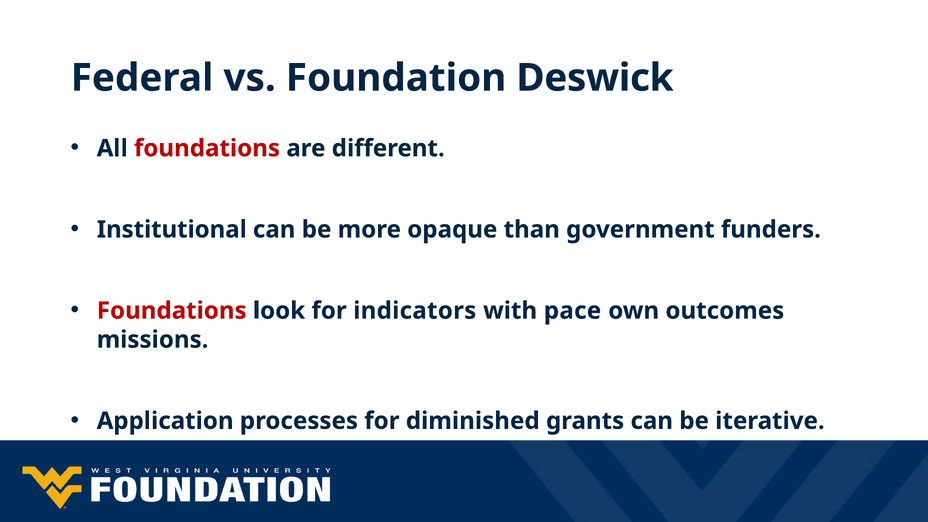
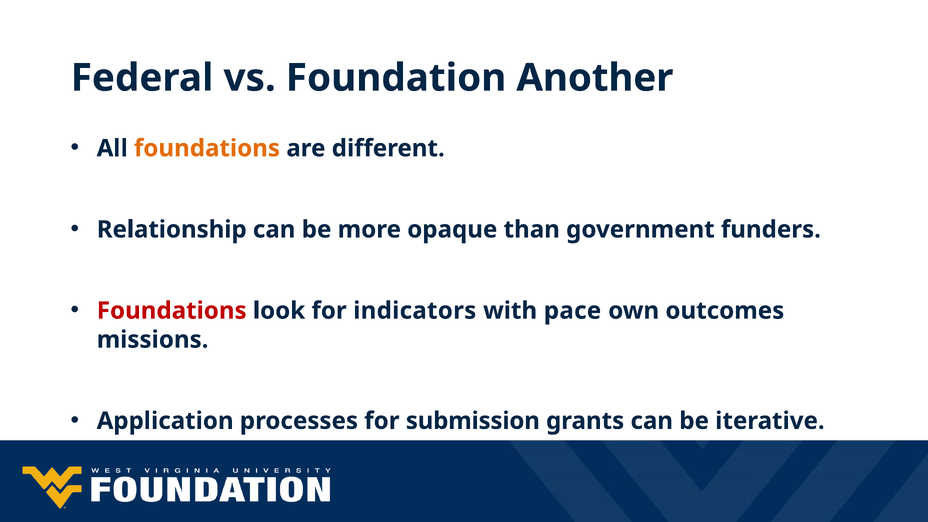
Deswick: Deswick -> Another (595, 78)
foundations colour: red -> orange (207, 148)
Institutional: Institutional -> Relationship (172, 230)
diminished: diminished -> submission (473, 421)
